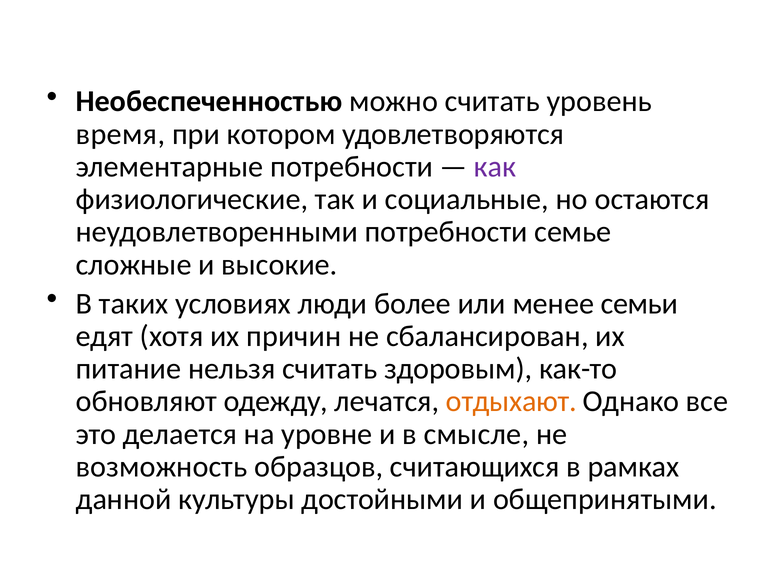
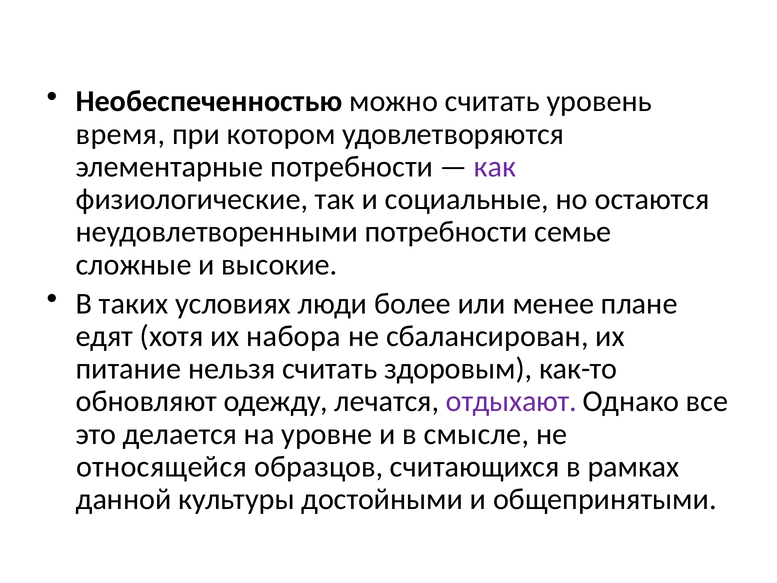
семьи: семьи -> плане (639, 303)
причин: причин -> набора (294, 336)
отдыхают colour: orange -> purple (511, 401)
возможность: возможность -> относящейся (161, 467)
